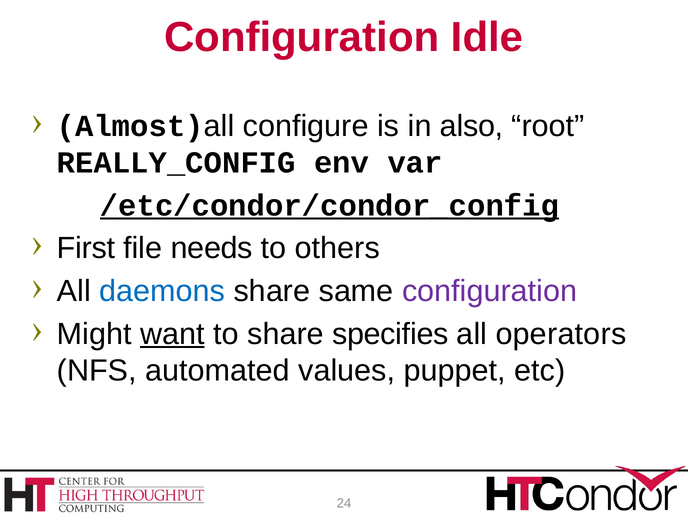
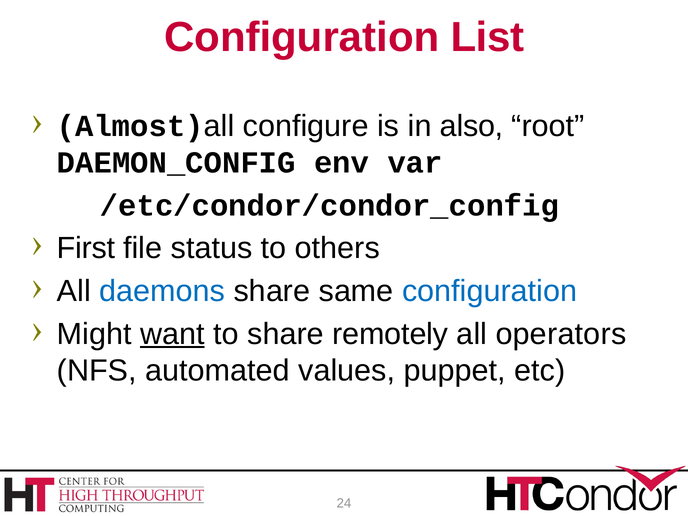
Idle: Idle -> List (487, 37)
REALLY_CONFIG: REALLY_CONFIG -> DAEMON_CONFIG (176, 163)
/etc/condor/condor_config underline: present -> none (329, 205)
needs: needs -> status (212, 248)
configuration colour: purple -> blue (490, 291)
specifies: specifies -> remotely (390, 334)
